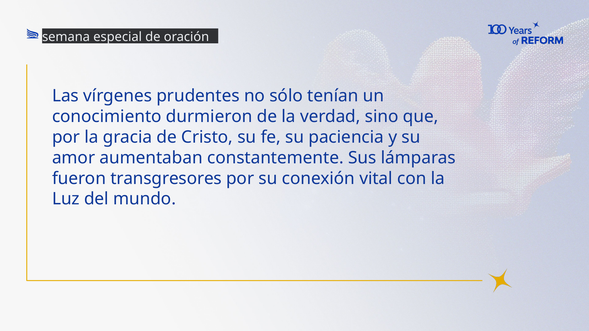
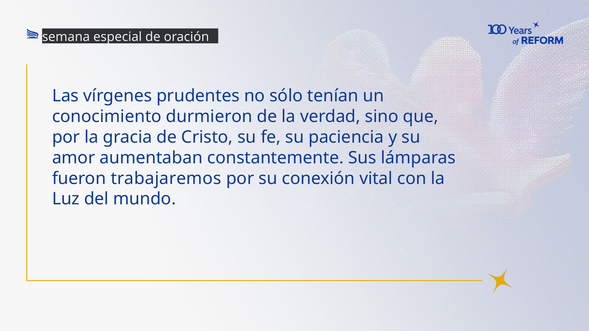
transgresores: transgresores -> trabajaremos (166, 179)
